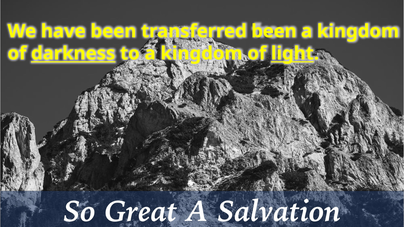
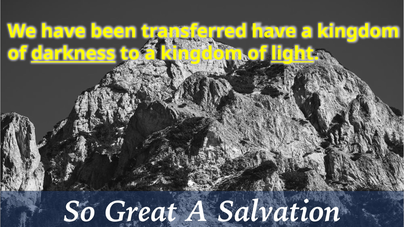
transferred been: been -> have (274, 31)
